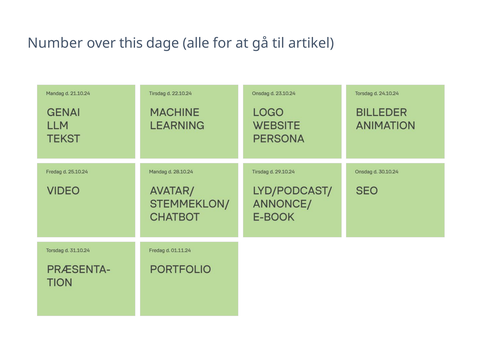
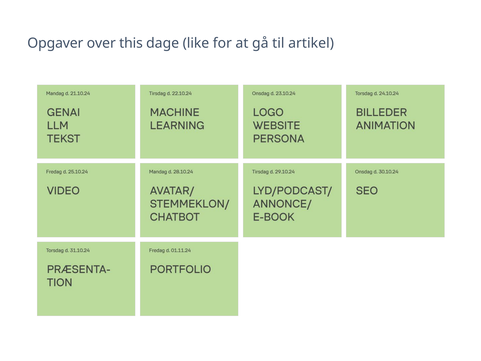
Number: Number -> Opgaver (55, 43)
alle: alle -> like (196, 43)
